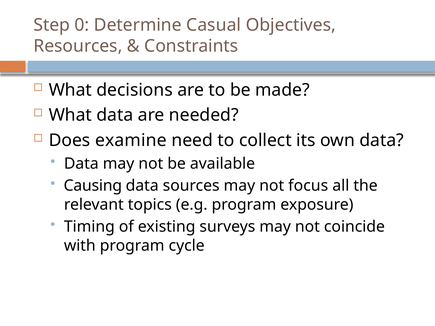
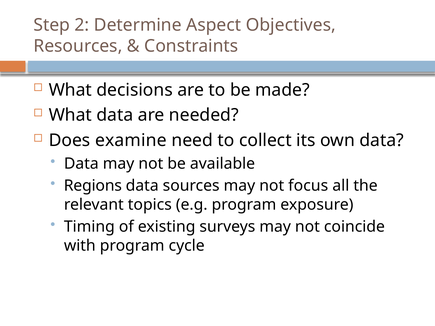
0: 0 -> 2 (82, 25)
Casual: Casual -> Aspect (214, 25)
Causing: Causing -> Regions (93, 186)
